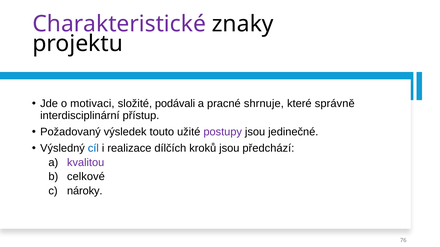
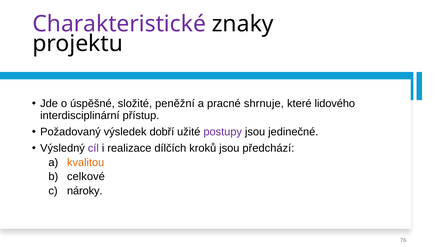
motivaci: motivaci -> úspěšné (92, 104)
podávali: podávali -> peněžní (175, 104)
správně: správně -> lidového (335, 104)
touto: touto -> dobří (162, 132)
cíl colour: blue -> purple (93, 149)
kvalitou colour: purple -> orange (86, 163)
